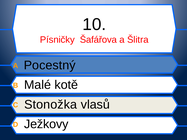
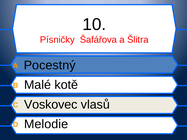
Stonožka: Stonožka -> Voskovec (51, 105)
Ježkovy: Ježkovy -> Melodie (46, 124)
